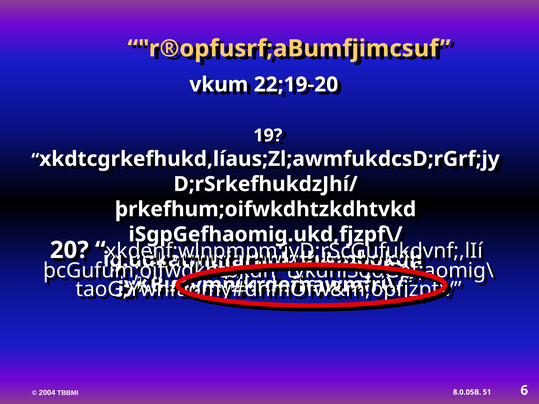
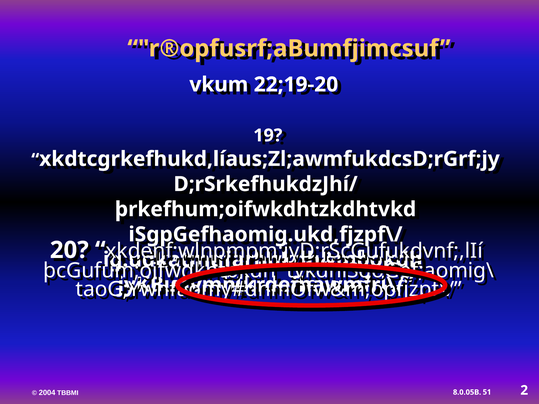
6: 6 -> 2 (524, 391)
